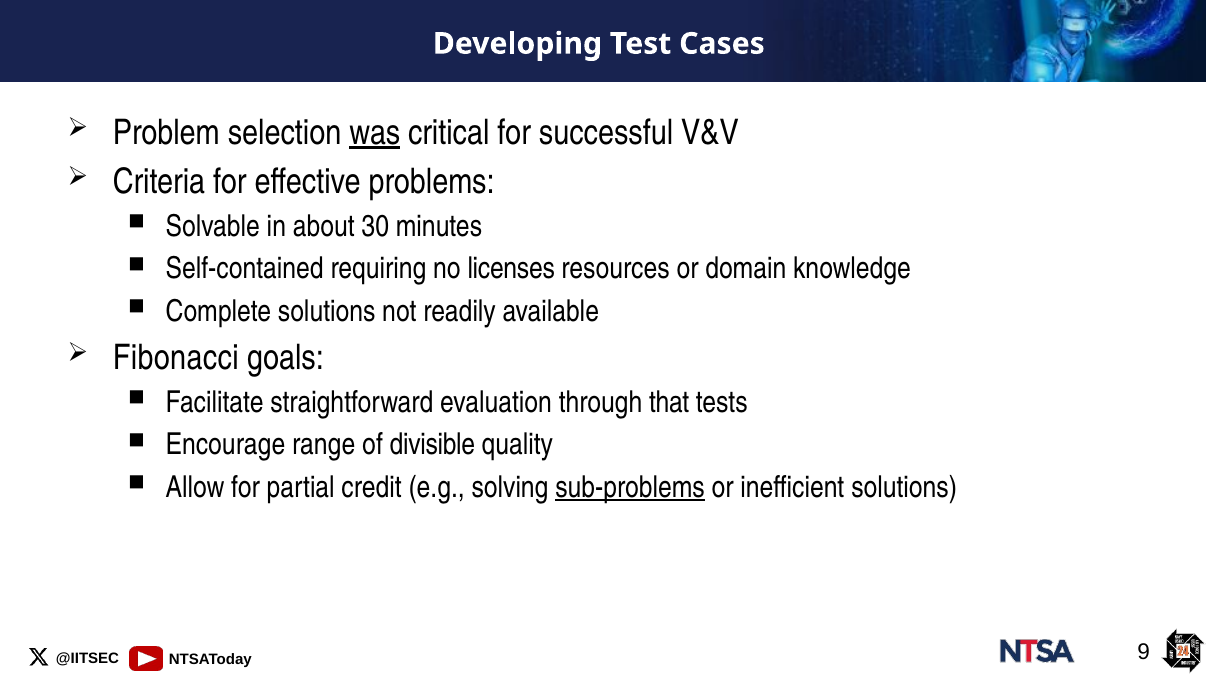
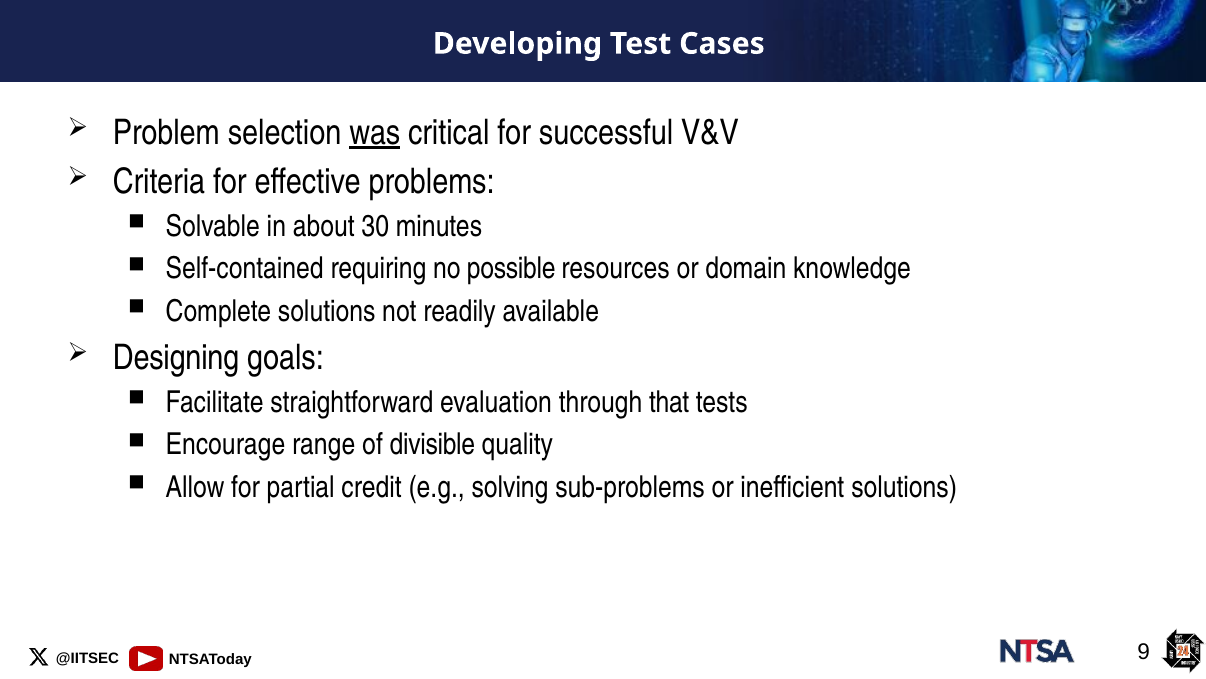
licenses: licenses -> possible (511, 269)
Fibonacci: Fibonacci -> Designing (176, 357)
sub-problems underline: present -> none (630, 487)
